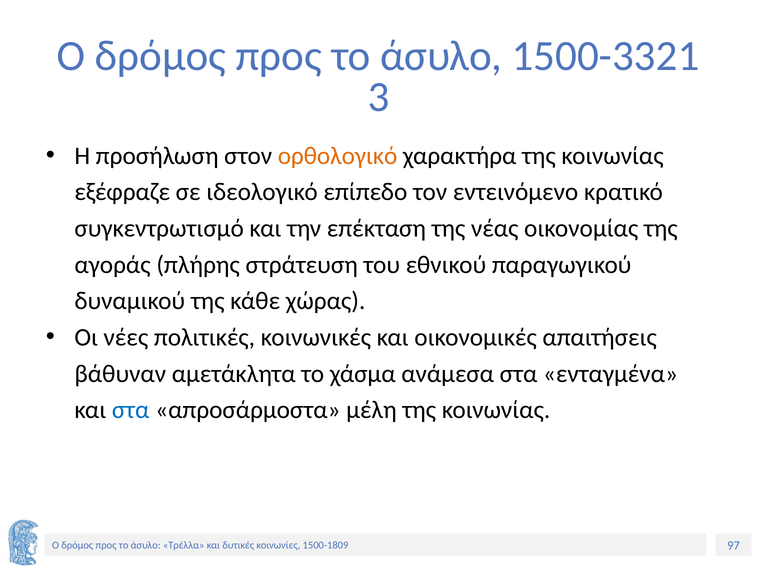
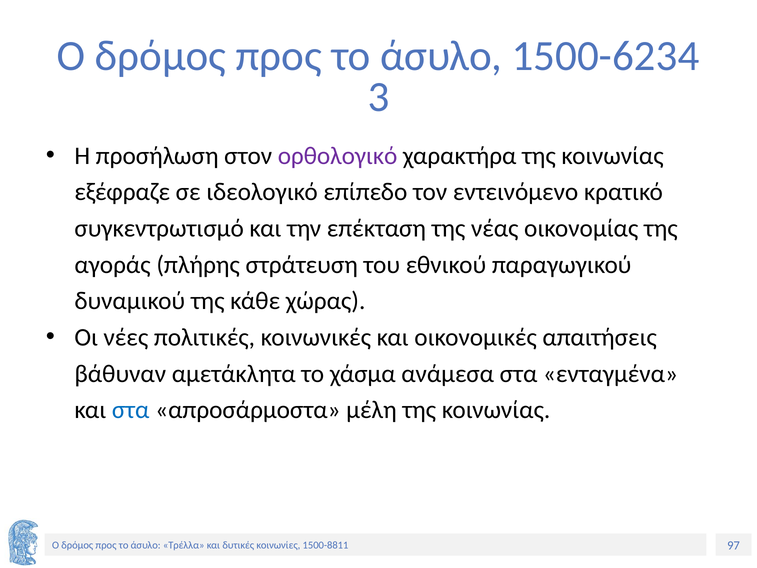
1500-3321: 1500-3321 -> 1500-6234 (605, 56)
ορθολογικό colour: orange -> purple (338, 156)
1500-1809: 1500-1809 -> 1500-8811 (325, 545)
